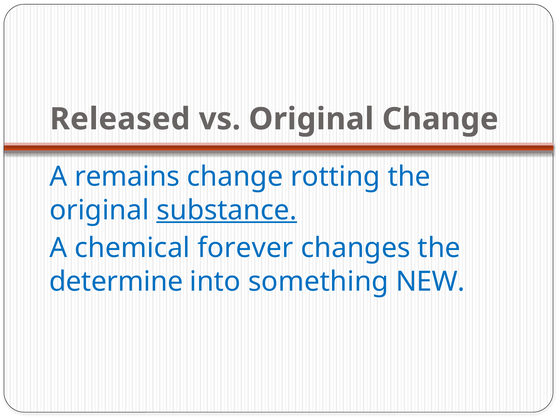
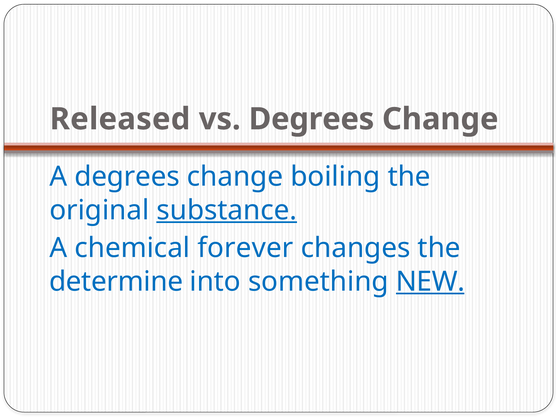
vs Original: Original -> Degrees (311, 119)
A remains: remains -> degrees (127, 177)
rotting: rotting -> boiling (335, 177)
NEW underline: none -> present (430, 281)
